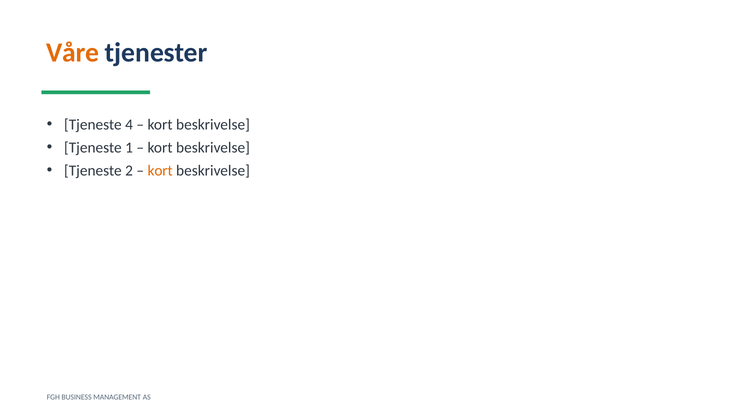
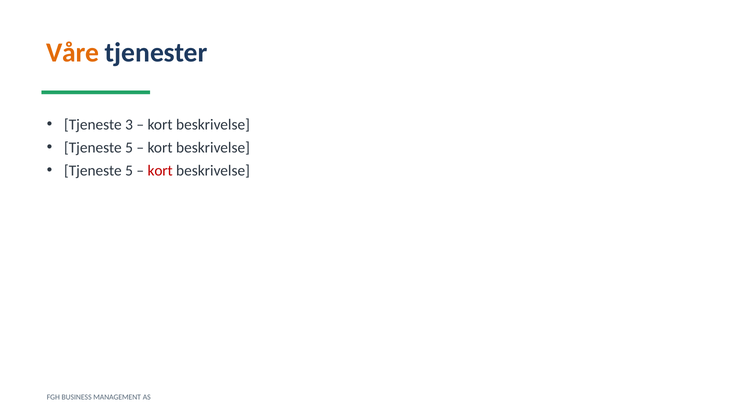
4: 4 -> 3 (129, 125)
1: 1 -> 5 (129, 148)
2: 2 -> 5 (129, 171)
kort colour: orange -> red (160, 171)
